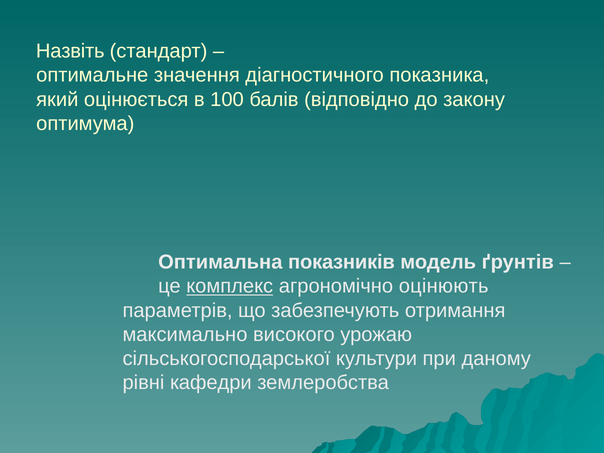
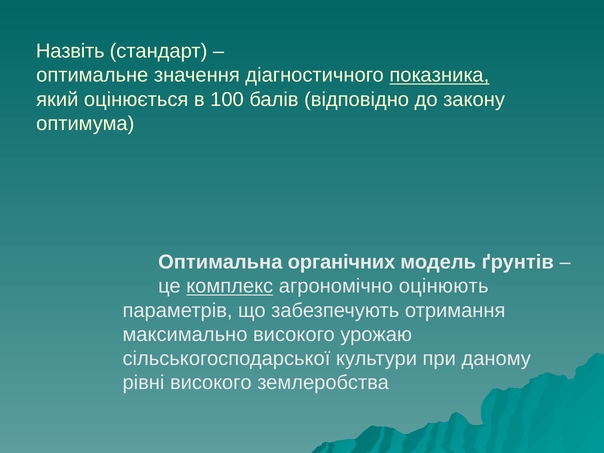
показника underline: none -> present (439, 75)
показників: показників -> органічних (341, 262)
рівні кафедри: кафедри -> високого (211, 383)
